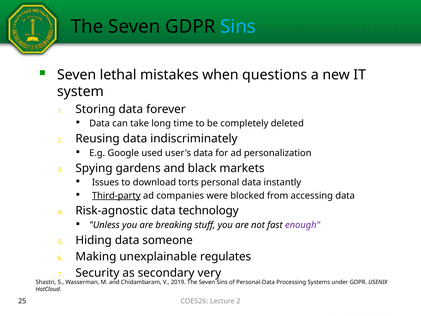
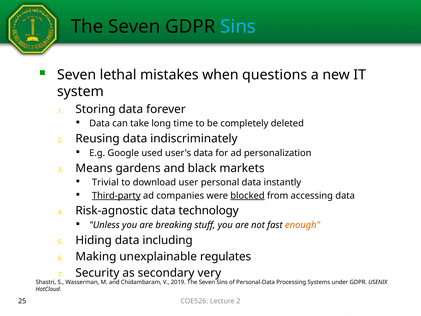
Spying: Spying -> Means (94, 168)
Issues: Issues -> Trivial (105, 182)
torts: torts -> user (188, 182)
blocked underline: none -> present (247, 195)
enough colour: purple -> orange (303, 225)
someone: someone -> including (168, 240)
